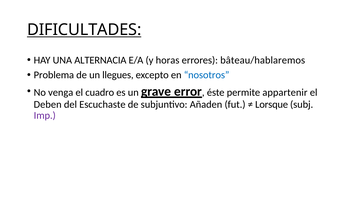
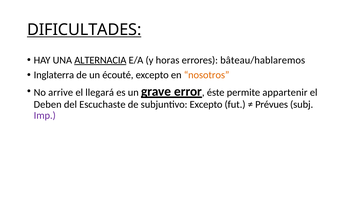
ALTERNACIA underline: none -> present (100, 60)
Problema: Problema -> Inglaterra (54, 75)
llegues: llegues -> écouté (118, 75)
nosotros colour: blue -> orange (207, 75)
venga: venga -> arrive (61, 92)
cuadro: cuadro -> llegará (100, 92)
subjuntivo Añaden: Añaden -> Excepto (206, 104)
Lorsque: Lorsque -> Prévues (272, 104)
